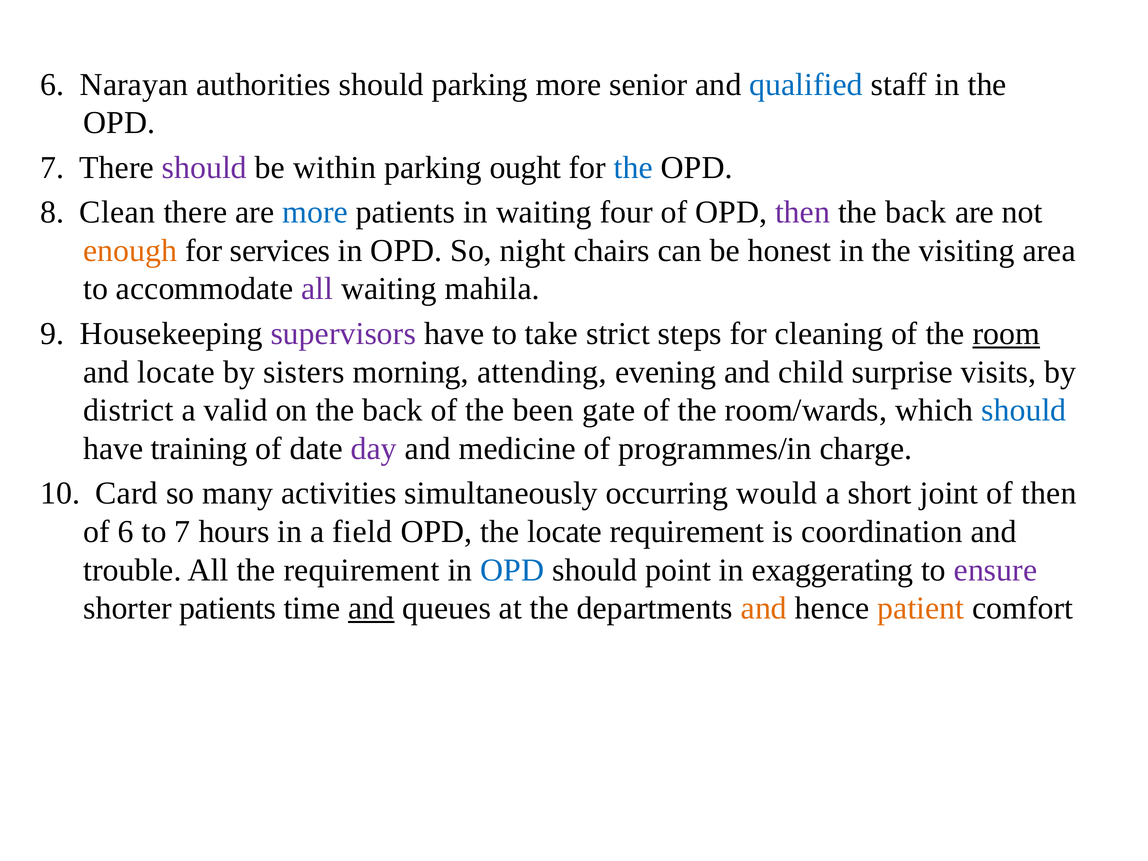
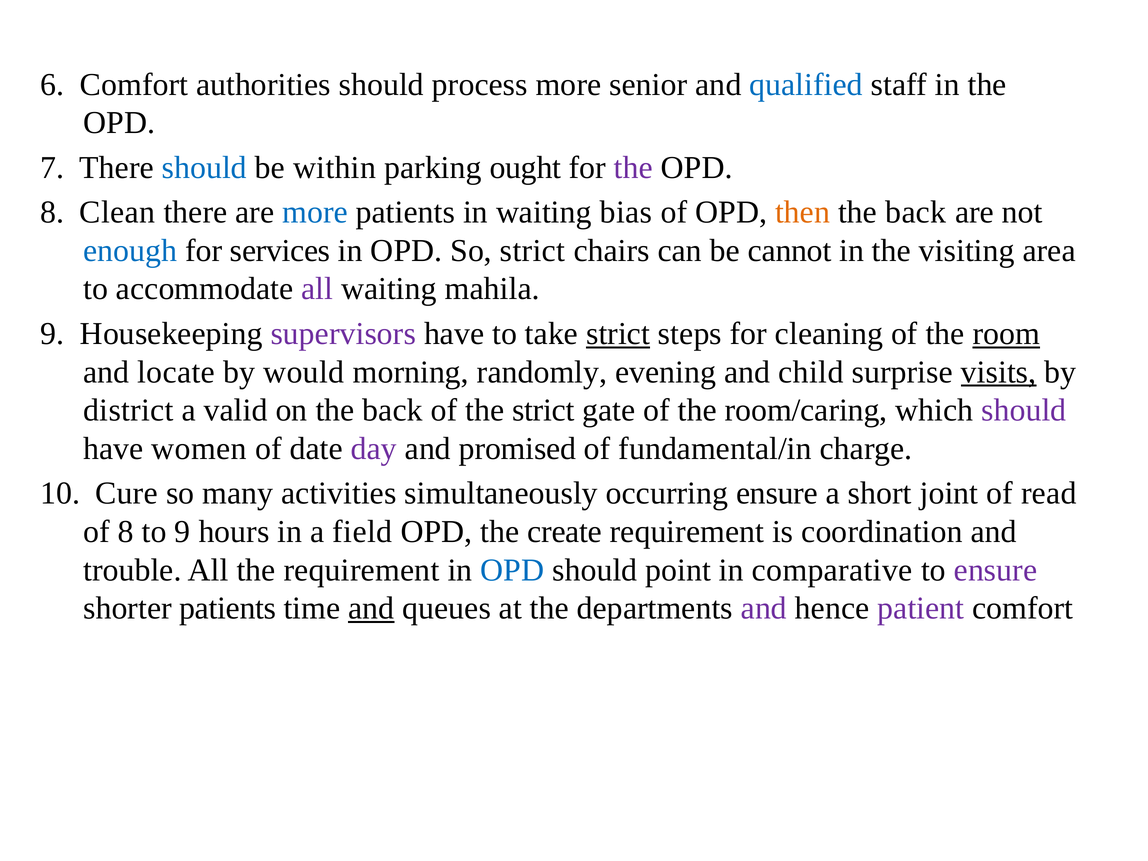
6 Narayan: Narayan -> Comfort (134, 85)
should parking: parking -> process (480, 85)
should colour: purple -> blue (204, 168)
the colour: blue -> purple (633, 168)
four: four -> bias (626, 212)
then colour: purple -> orange (803, 212)
enough colour: orange -> blue (130, 251)
So night: night -> strict (533, 251)
honest: honest -> cannot (790, 251)
strict underline: none -> present (618, 334)
sisters: sisters -> would (304, 372)
attending: attending -> randomly (542, 372)
visits underline: none -> present (999, 372)
the been: been -> strict (543, 410)
room/wards: room/wards -> room/caring (806, 410)
should colour: blue -> purple (1024, 410)
training: training -> women (199, 449)
medicine: medicine -> promised (518, 449)
programmes/in: programmes/in -> fundamental/in (715, 449)
Card: Card -> Cure (127, 493)
occurring would: would -> ensure (777, 493)
of then: then -> read (1049, 493)
of 6: 6 -> 8 (126, 532)
to 7: 7 -> 9 (182, 532)
the locate: locate -> create (565, 532)
exaggerating: exaggerating -> comparative (832, 570)
and colour: orange -> purple (764, 608)
patient colour: orange -> purple (921, 608)
